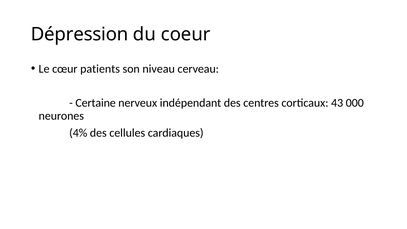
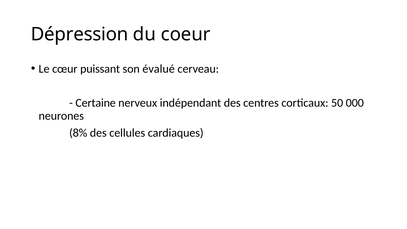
patients: patients -> puissant (100, 69)
niveau: niveau -> évalué (159, 69)
43: 43 -> 50 (337, 103)
4%: 4% -> 8% (78, 133)
